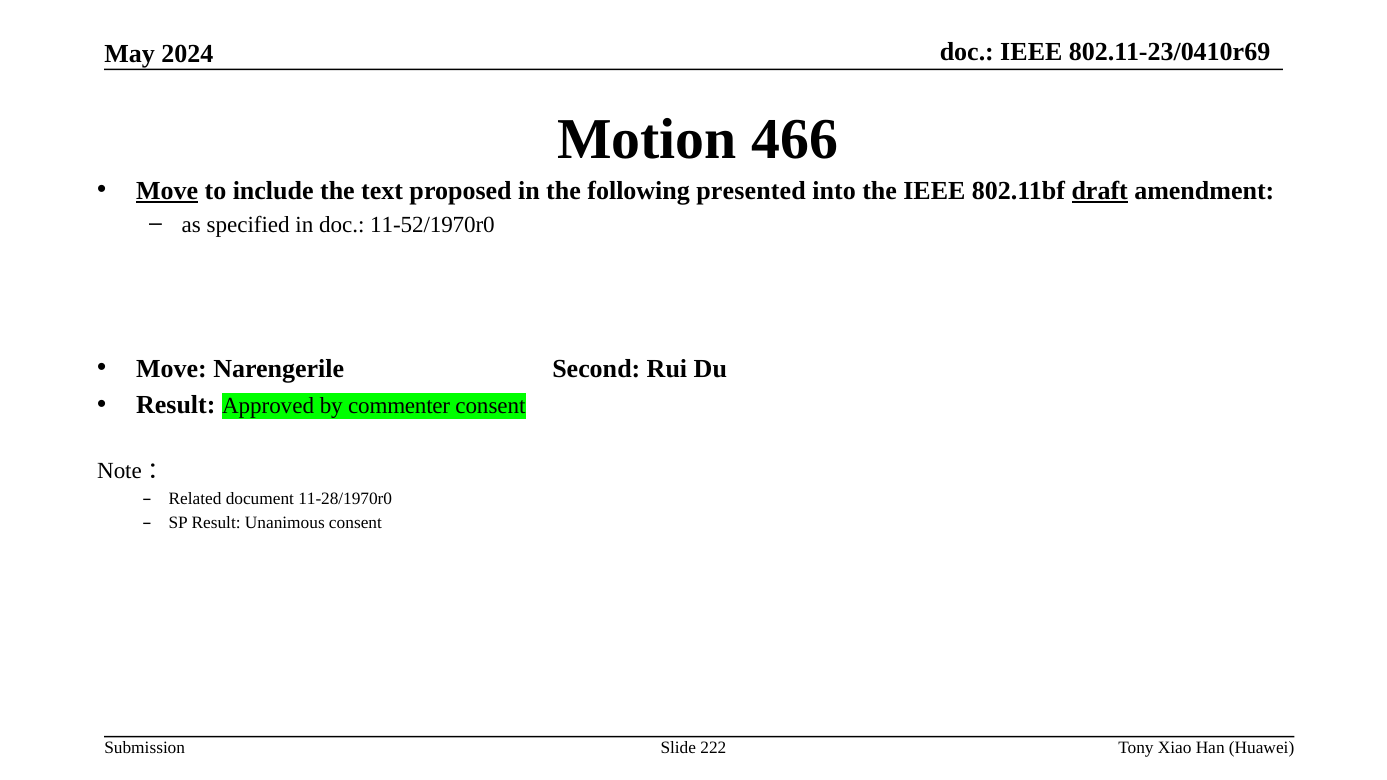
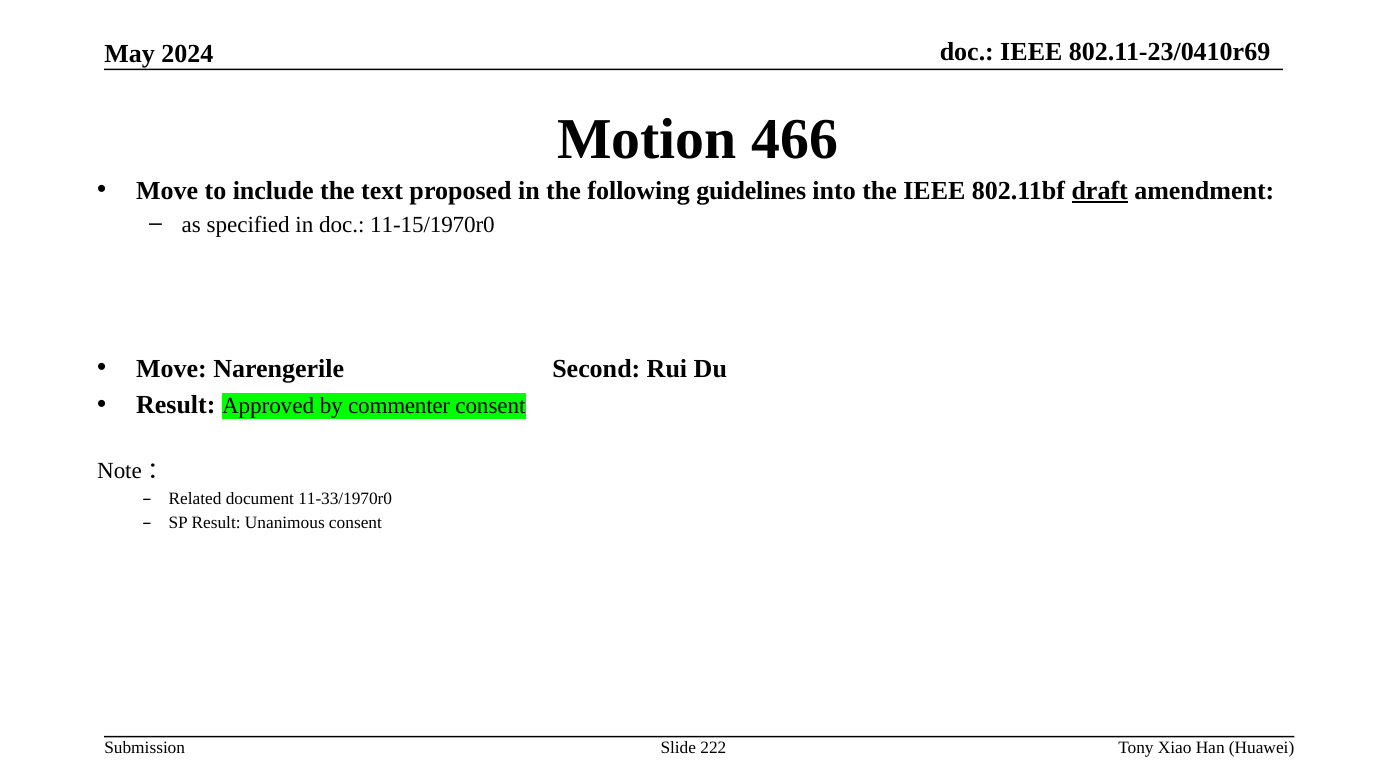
Move underline: present -> none (167, 191)
presented: presented -> guidelines (751, 191)
11-52/1970r0: 11-52/1970r0 -> 11-15/1970r0 (432, 225)
11-28/1970r0: 11-28/1970r0 -> 11-33/1970r0 (345, 499)
